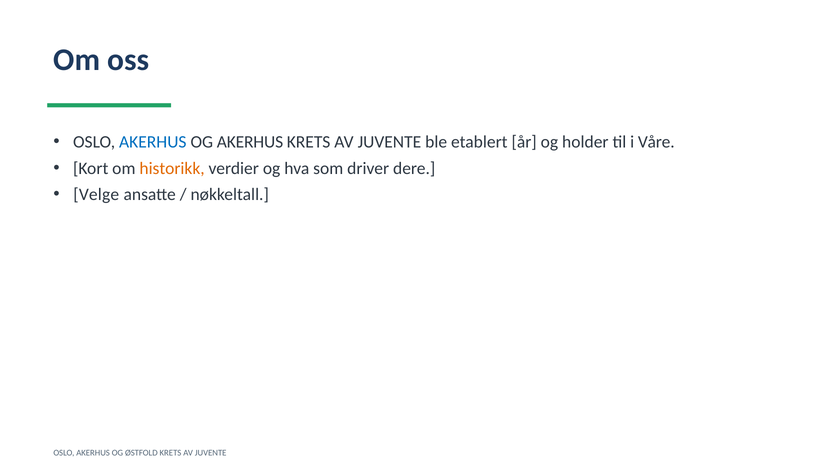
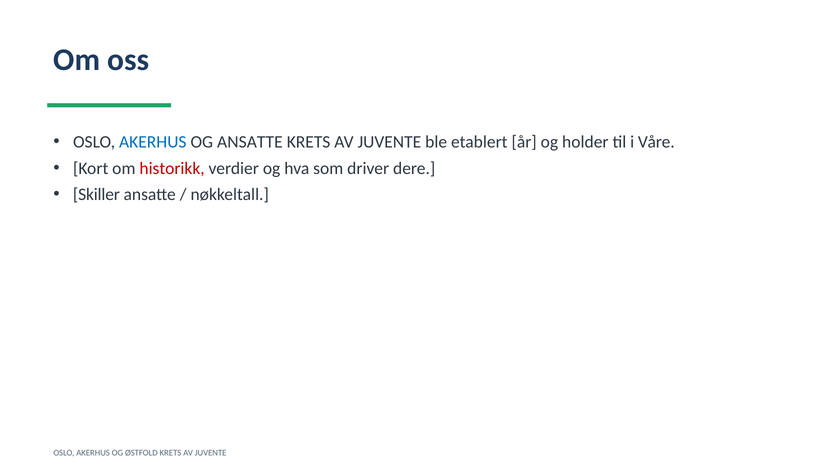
OG AKERHUS: AKERHUS -> ANSATTE (250, 142)
historikk colour: orange -> red (172, 168)
Velge: Velge -> Skiller (96, 195)
